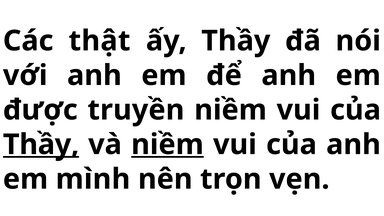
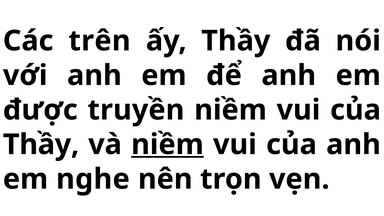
thật: thật -> trên (100, 41)
Thầy underline: present -> none (41, 145)
mình: mình -> nghe (93, 179)
